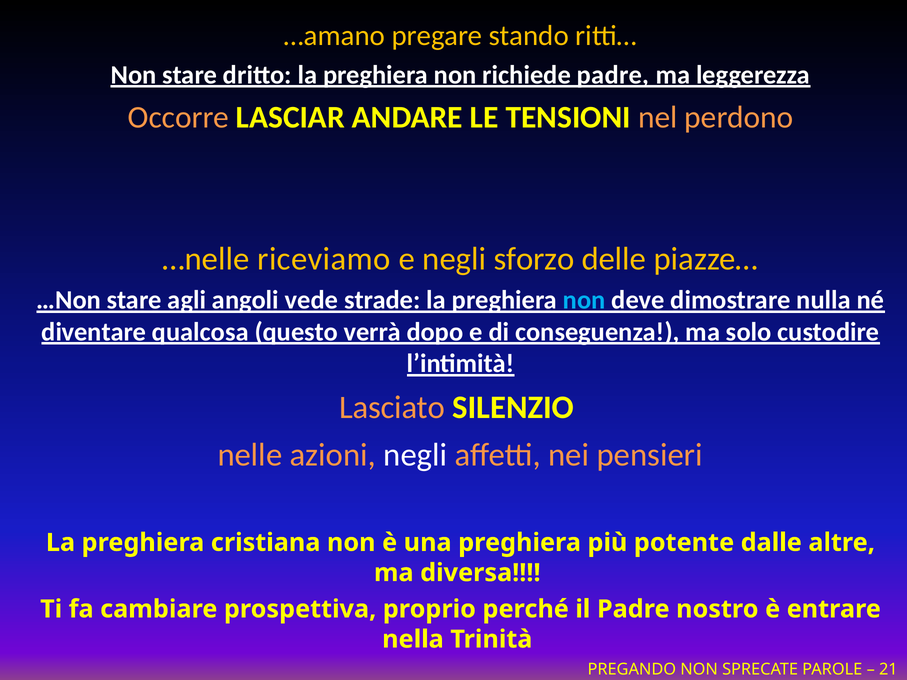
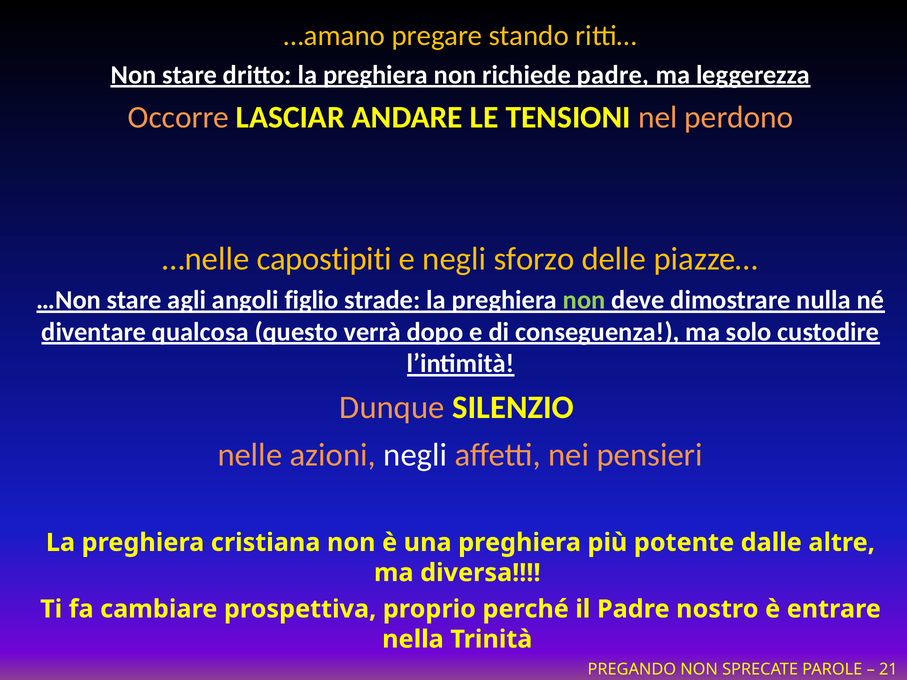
riceviamo: riceviamo -> capostipiti (324, 259)
vede: vede -> figlio (312, 300)
non colour: light blue -> light green (584, 300)
Lasciato: Lasciato -> Dunque (392, 408)
